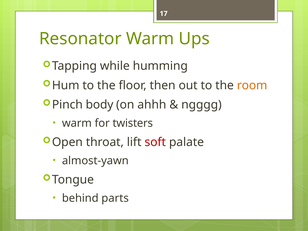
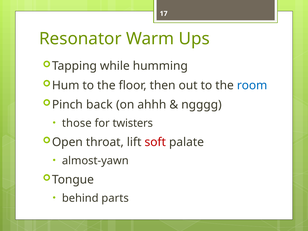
room colour: orange -> blue (252, 85)
body: body -> back (99, 105)
warm: warm -> those (77, 123)
